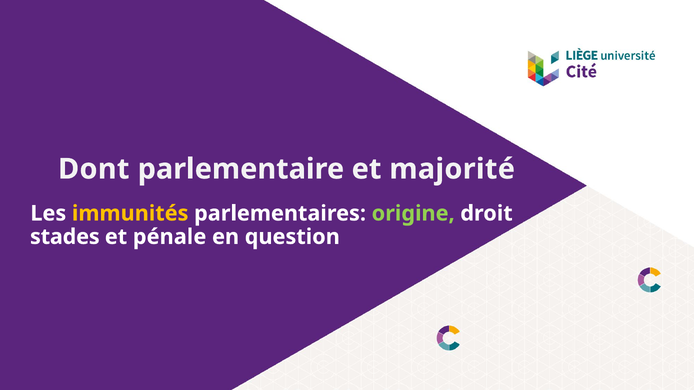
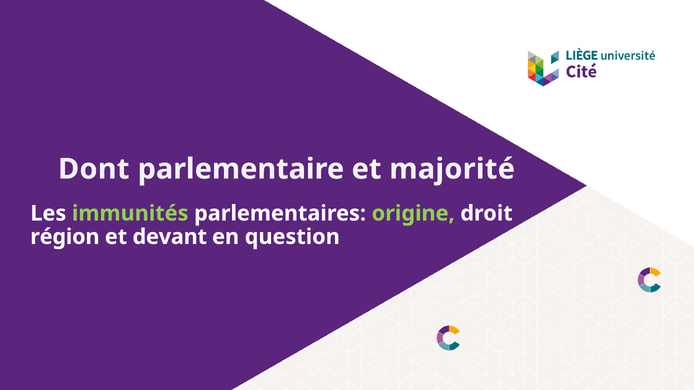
immunités colour: yellow -> light green (130, 214)
stades: stades -> région (65, 237)
pénale: pénale -> devant (170, 237)
